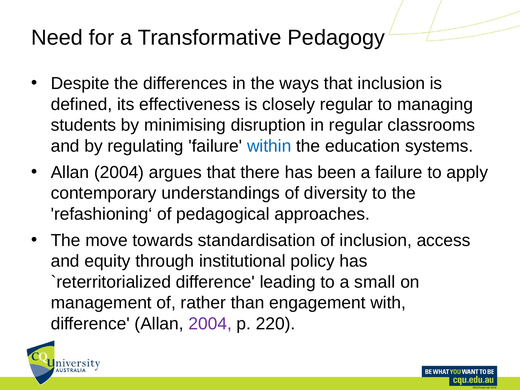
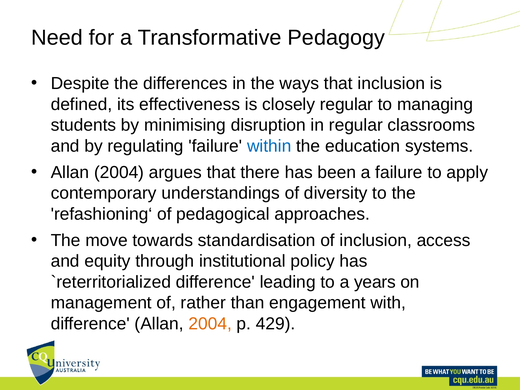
small: small -> years (375, 282)
2004 colour: purple -> orange (210, 324)
220: 220 -> 429 (276, 324)
